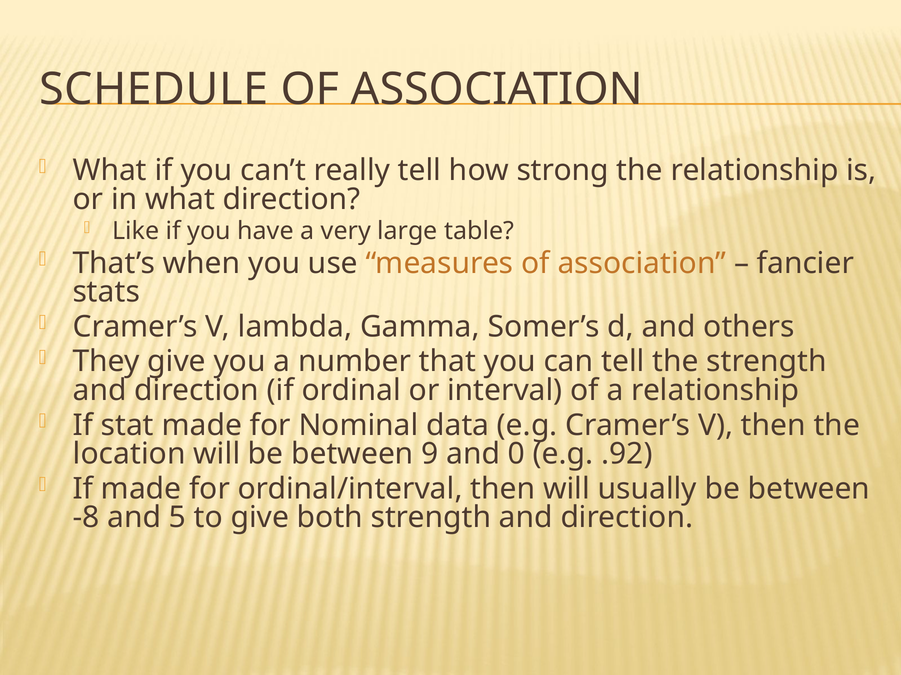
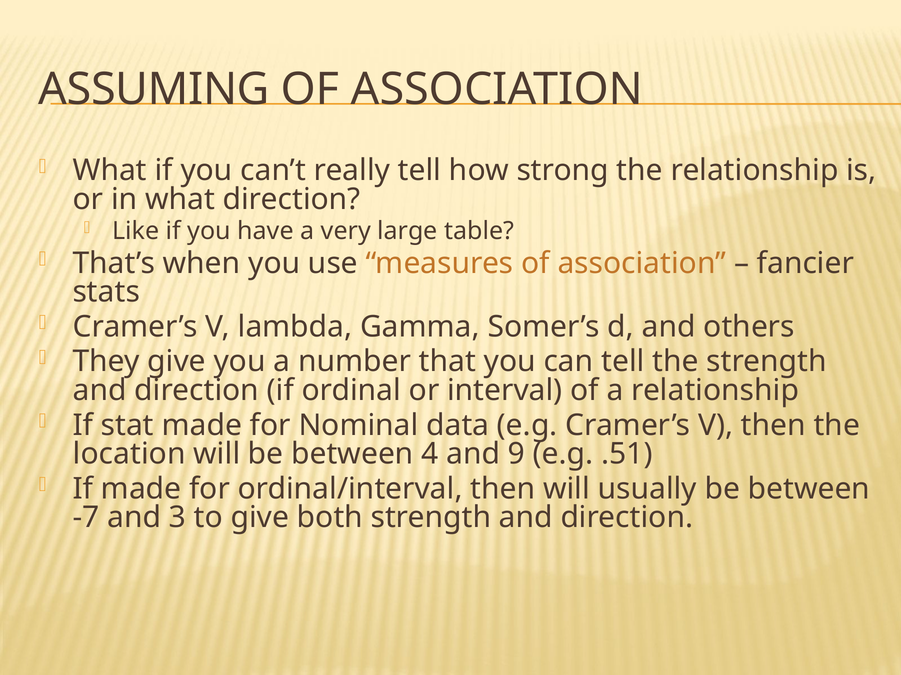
SCHEDULE: SCHEDULE -> ASSUMING (154, 89)
9: 9 -> 4 (430, 454)
0: 0 -> 9 (516, 454)
.92: .92 -> .51 (627, 454)
-8: -8 -> -7 (86, 518)
5: 5 -> 3 (178, 518)
